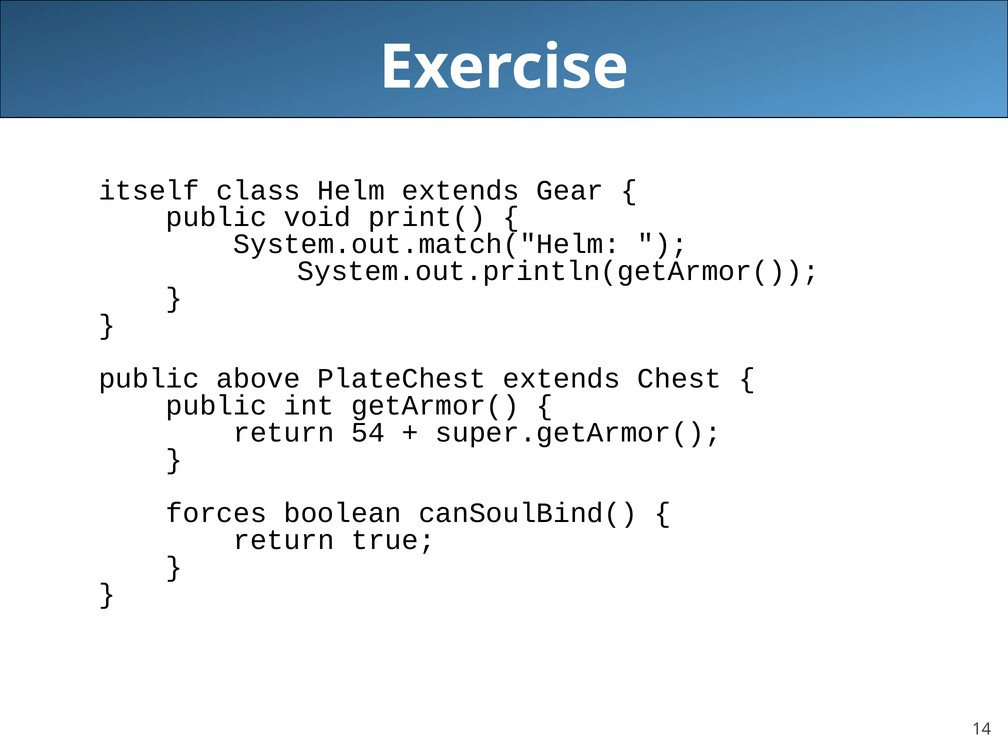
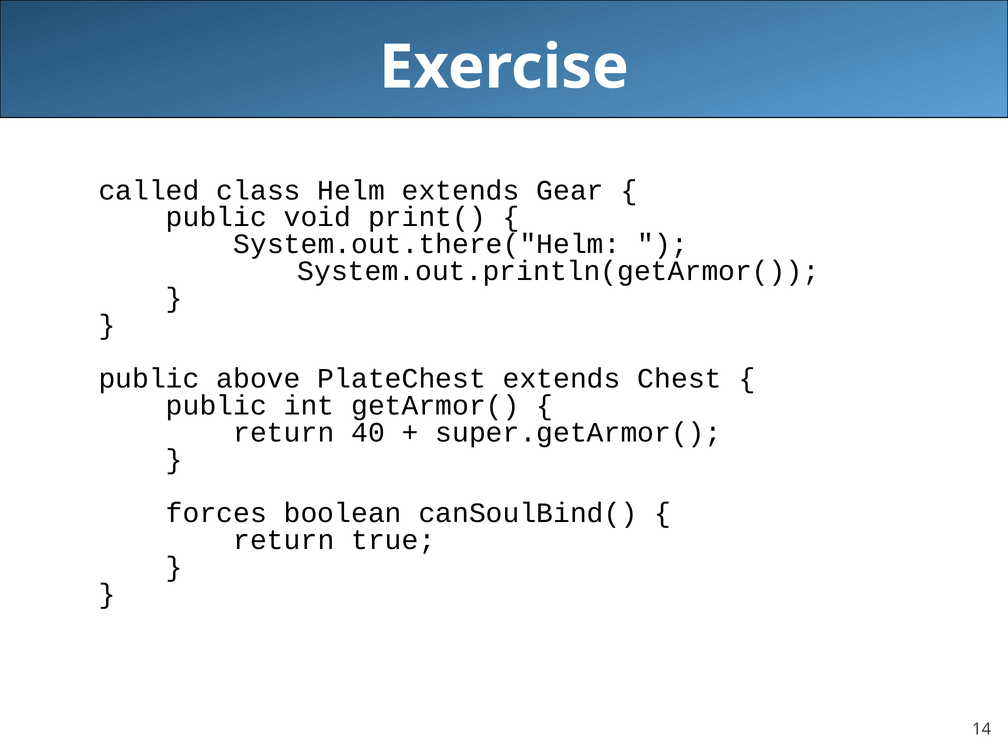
itself: itself -> called (149, 190)
System.out.match("Helm: System.out.match("Helm -> System.out.there("Helm (427, 244)
54: 54 -> 40 (368, 432)
